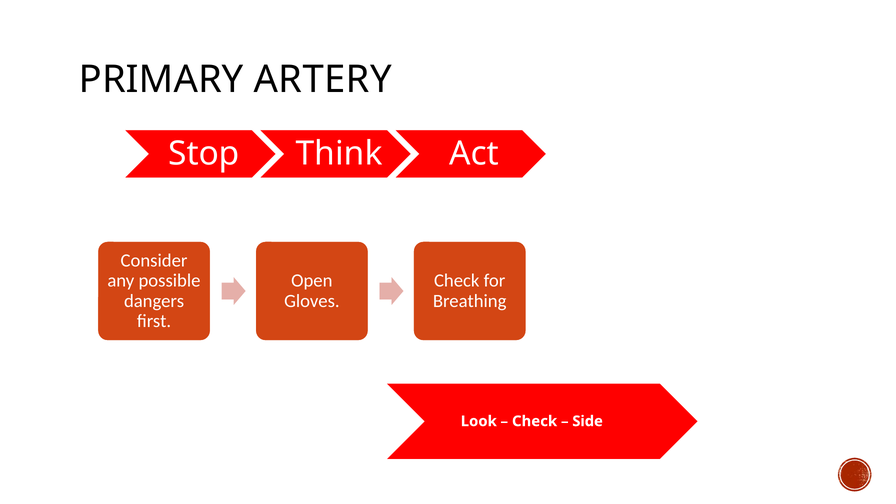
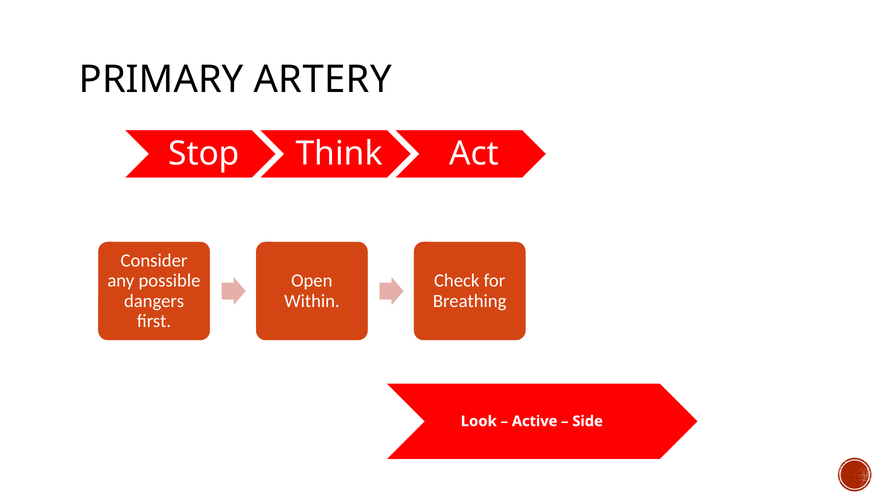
Gloves: Gloves -> Within (312, 301)
Check: Check -> Active (535, 421)
